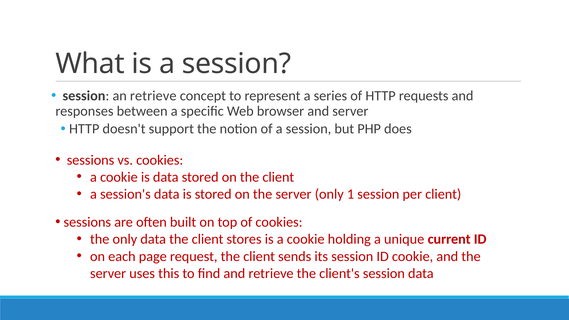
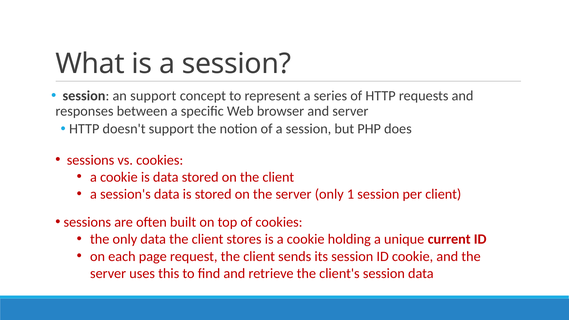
an retrieve: retrieve -> support (153, 96)
